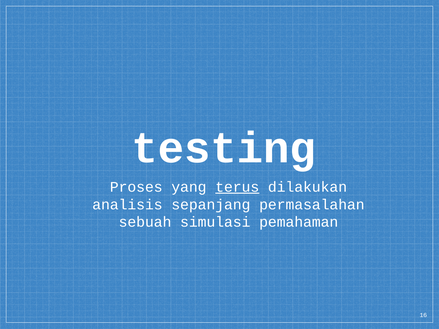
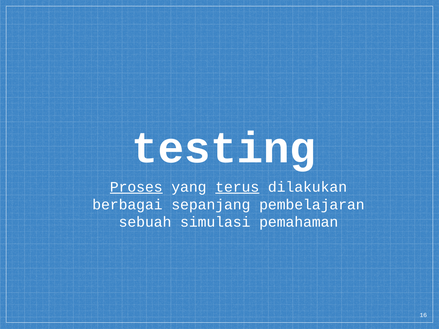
Proses underline: none -> present (136, 187)
analisis: analisis -> berbagai (127, 205)
permasalahan: permasalahan -> pembelajaran (312, 205)
